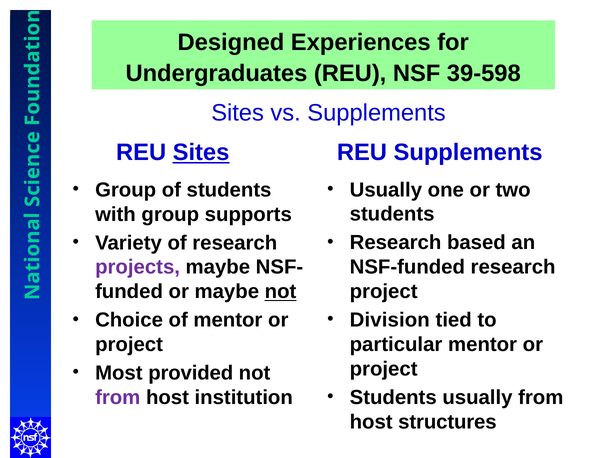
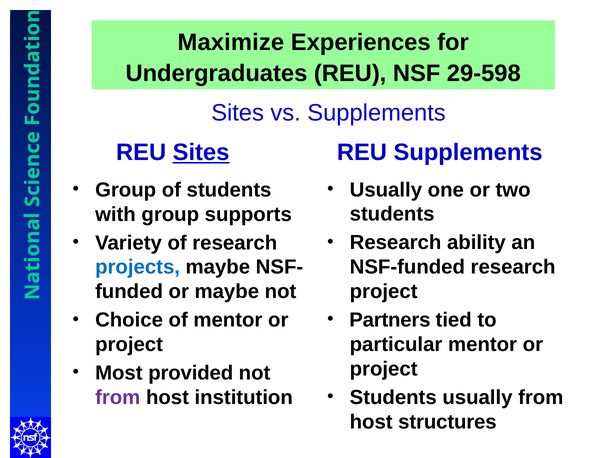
Designed: Designed -> Maximize (231, 42)
39-598: 39-598 -> 29-598 (484, 74)
based: based -> ability (476, 243)
projects colour: purple -> blue (138, 267)
not underline: present -> none (281, 292)
Division: Division -> Partners (390, 320)
